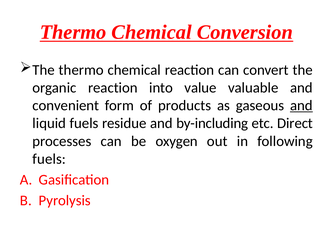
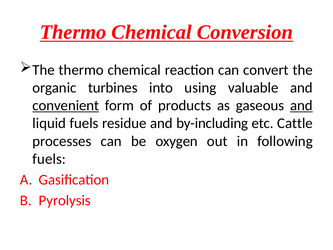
organic reaction: reaction -> turbines (113, 88)
value: value -> using (200, 88)
convenient underline: none -> present (66, 105)
Direct: Direct -> Cattle (295, 123)
